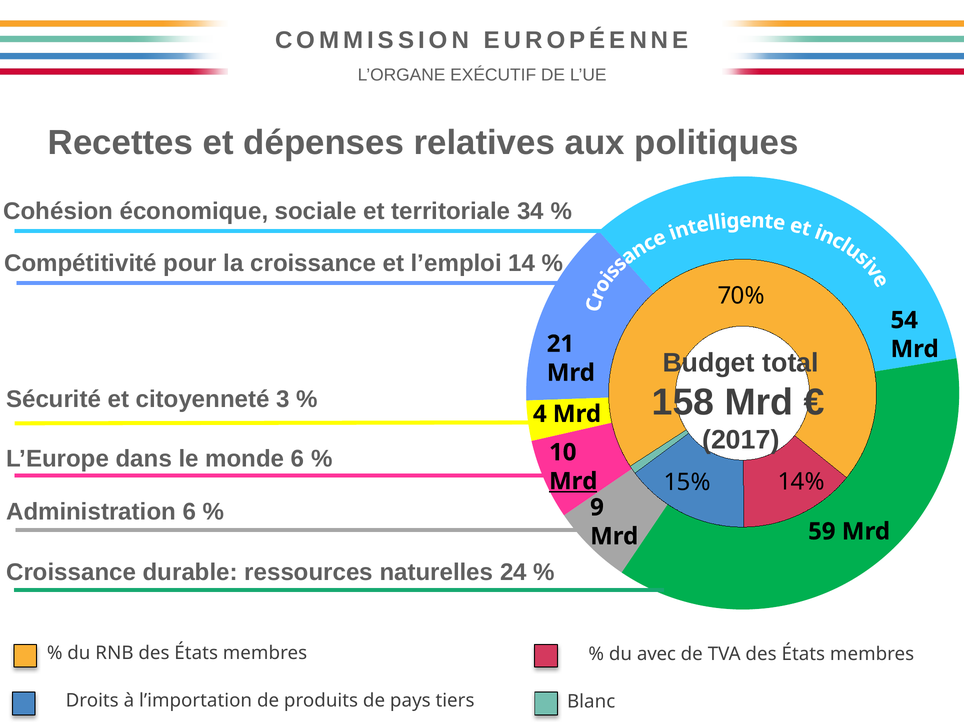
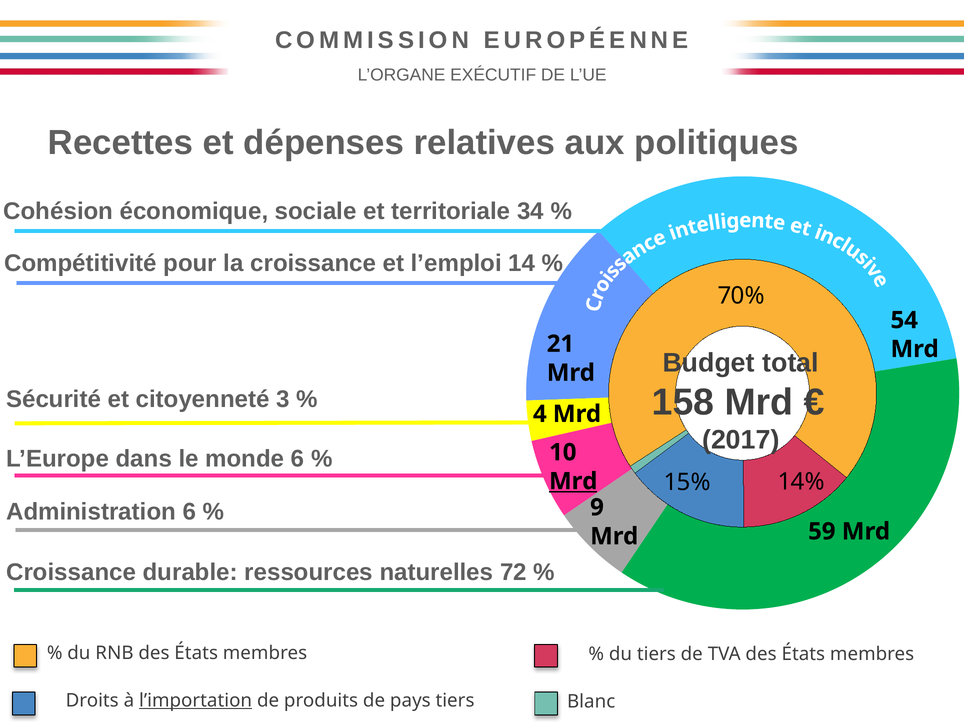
24: 24 -> 72 (513, 572)
du avec: avec -> tiers (656, 654)
l’importation underline: none -> present (196, 700)
